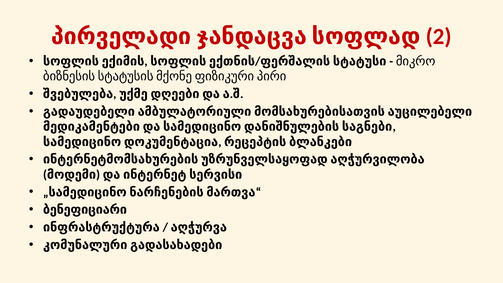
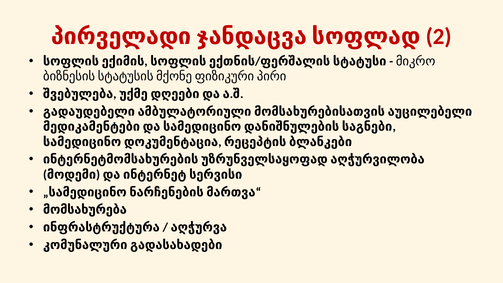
ბენეფიციარი: ბენეფიციარი -> მომსახურება (85, 210)
